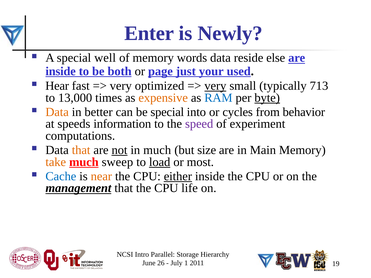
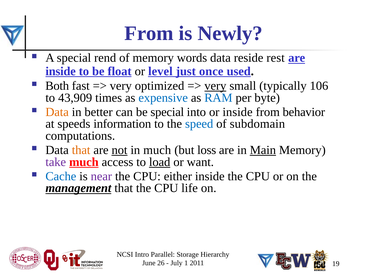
Enter: Enter -> From (149, 33)
well: well -> rend (105, 58)
else: else -> rest (276, 58)
both: both -> float (120, 71)
page: page -> level (160, 71)
your: your -> once (211, 71)
Hear: Hear -> Both (57, 86)
713: 713 -> 106 (319, 86)
13,000: 13,000 -> 43,909 (75, 98)
expensive colour: orange -> blue (163, 98)
byte underline: present -> none (267, 98)
or cycles: cycles -> inside (238, 112)
speed colour: purple -> blue (199, 124)
experiment: experiment -> subdomain (257, 124)
size: size -> loss (207, 150)
Main underline: none -> present (263, 150)
take colour: orange -> purple (56, 162)
sweep: sweep -> access (117, 162)
most: most -> want (200, 162)
near colour: orange -> purple (101, 176)
either underline: present -> none (178, 176)
